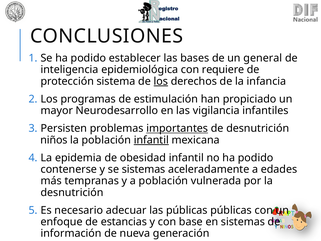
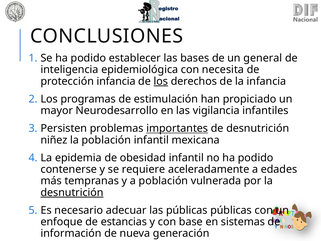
requiere: requiere -> necesita (223, 70)
protección sistema: sistema -> infancia (116, 81)
niños: niños -> niñez (54, 140)
infantil underline: present -> none (151, 140)
se sistemas: sistemas -> requiere (144, 169)
desnutrición underline: none -> present (72, 192)
